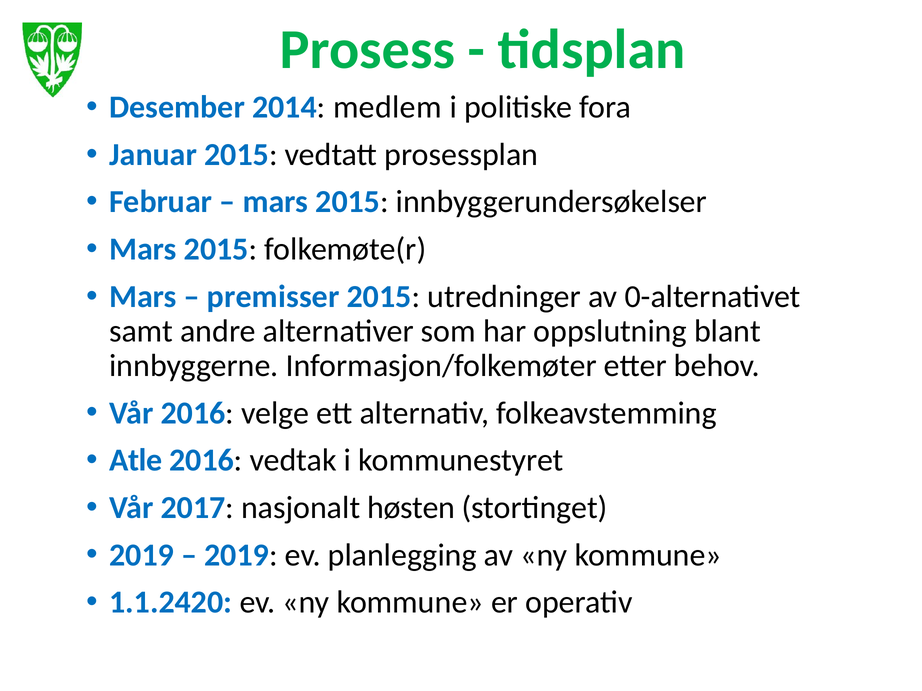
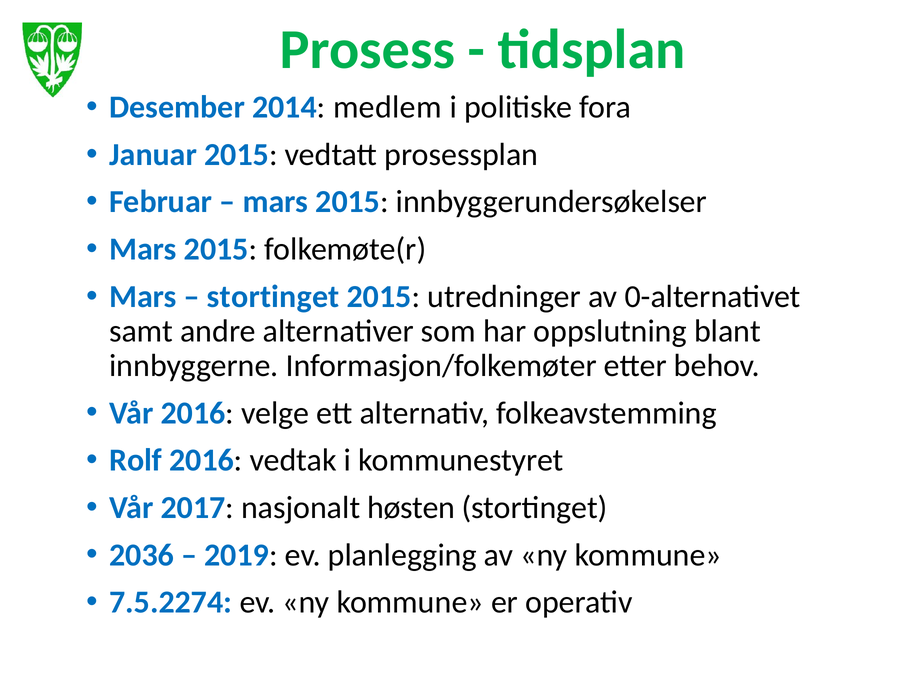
premisser: premisser -> stortinget (273, 297)
Atle: Atle -> Rolf (136, 461)
2019: 2019 -> 2036 (142, 555)
1.1.2420: 1.1.2420 -> 7.5.2274 (171, 603)
